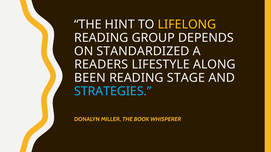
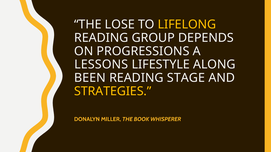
HINT: HINT -> LOSE (120, 24)
STANDARDIZED: STANDARDIZED -> PROGRESSIONS (143, 51)
READERS: READERS -> LESSONS (101, 65)
STRATEGIES colour: light blue -> yellow (113, 92)
